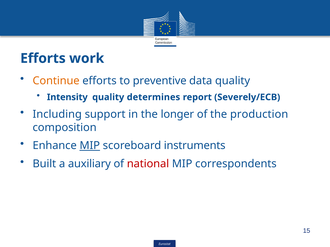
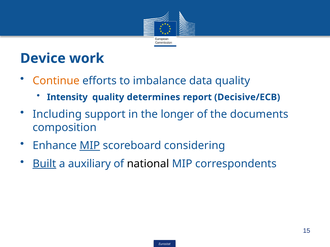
Efforts: Efforts -> Device (43, 58)
preventive: preventive -> imbalance (160, 81)
Severely/ECB: Severely/ECB -> Decisive/ECB (247, 97)
production: production -> documents (259, 115)
instruments: instruments -> considering (195, 146)
Built underline: none -> present (44, 164)
national colour: red -> black (148, 164)
